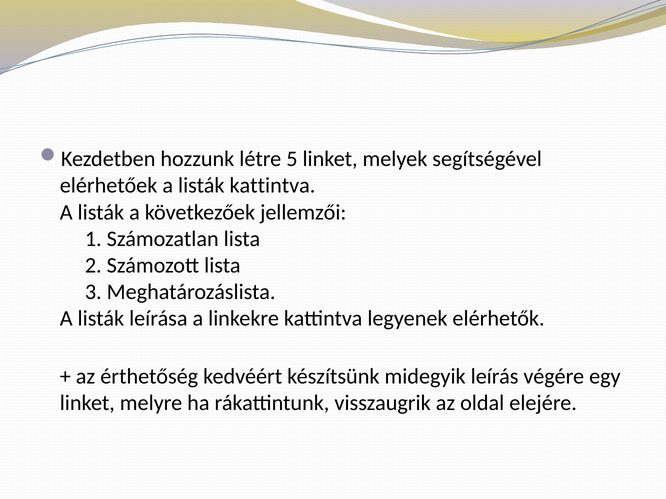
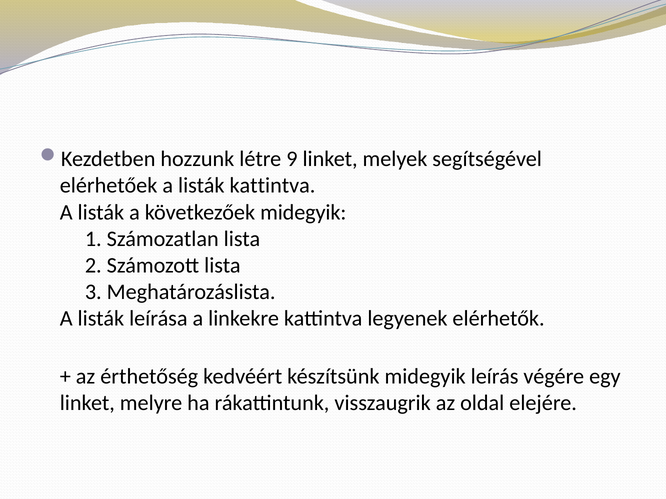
5: 5 -> 9 (292, 159)
következőek jellemzői: jellemzői -> midegyik (303, 212)
